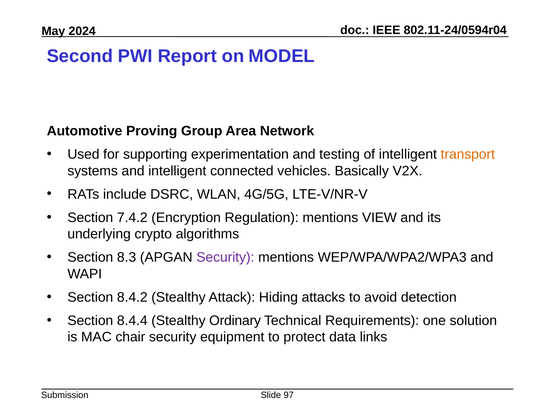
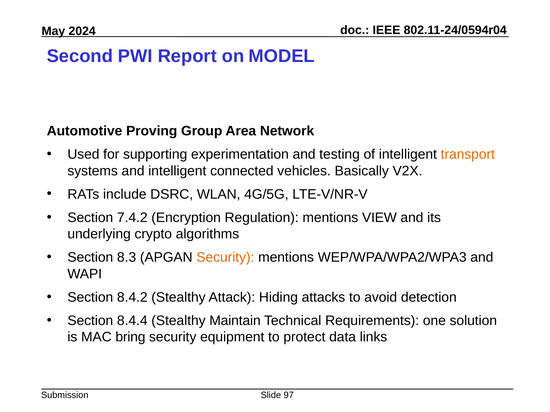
Security colour: purple -> orange (225, 258)
Ordinary: Ordinary -> Maintain (235, 321)
chair: chair -> bring (130, 337)
